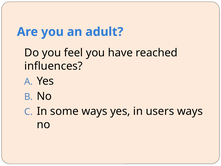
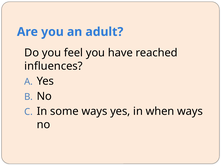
users: users -> when (160, 111)
